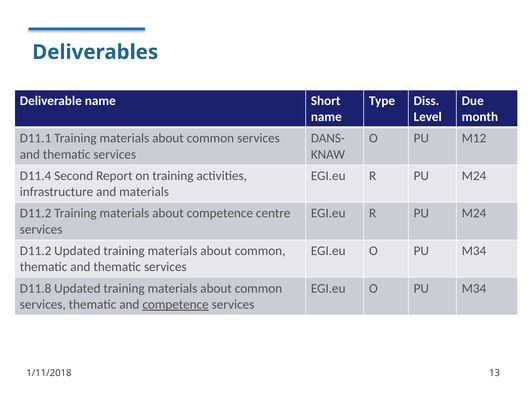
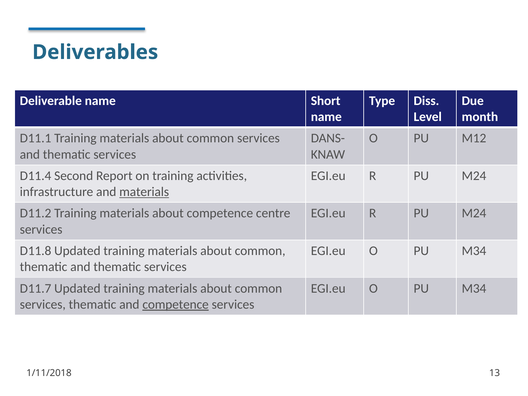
materials underline: none -> present (144, 192)
D11.2: D11.2 -> D11.8 (36, 251)
D11.8: D11.8 -> D11.7 (36, 288)
